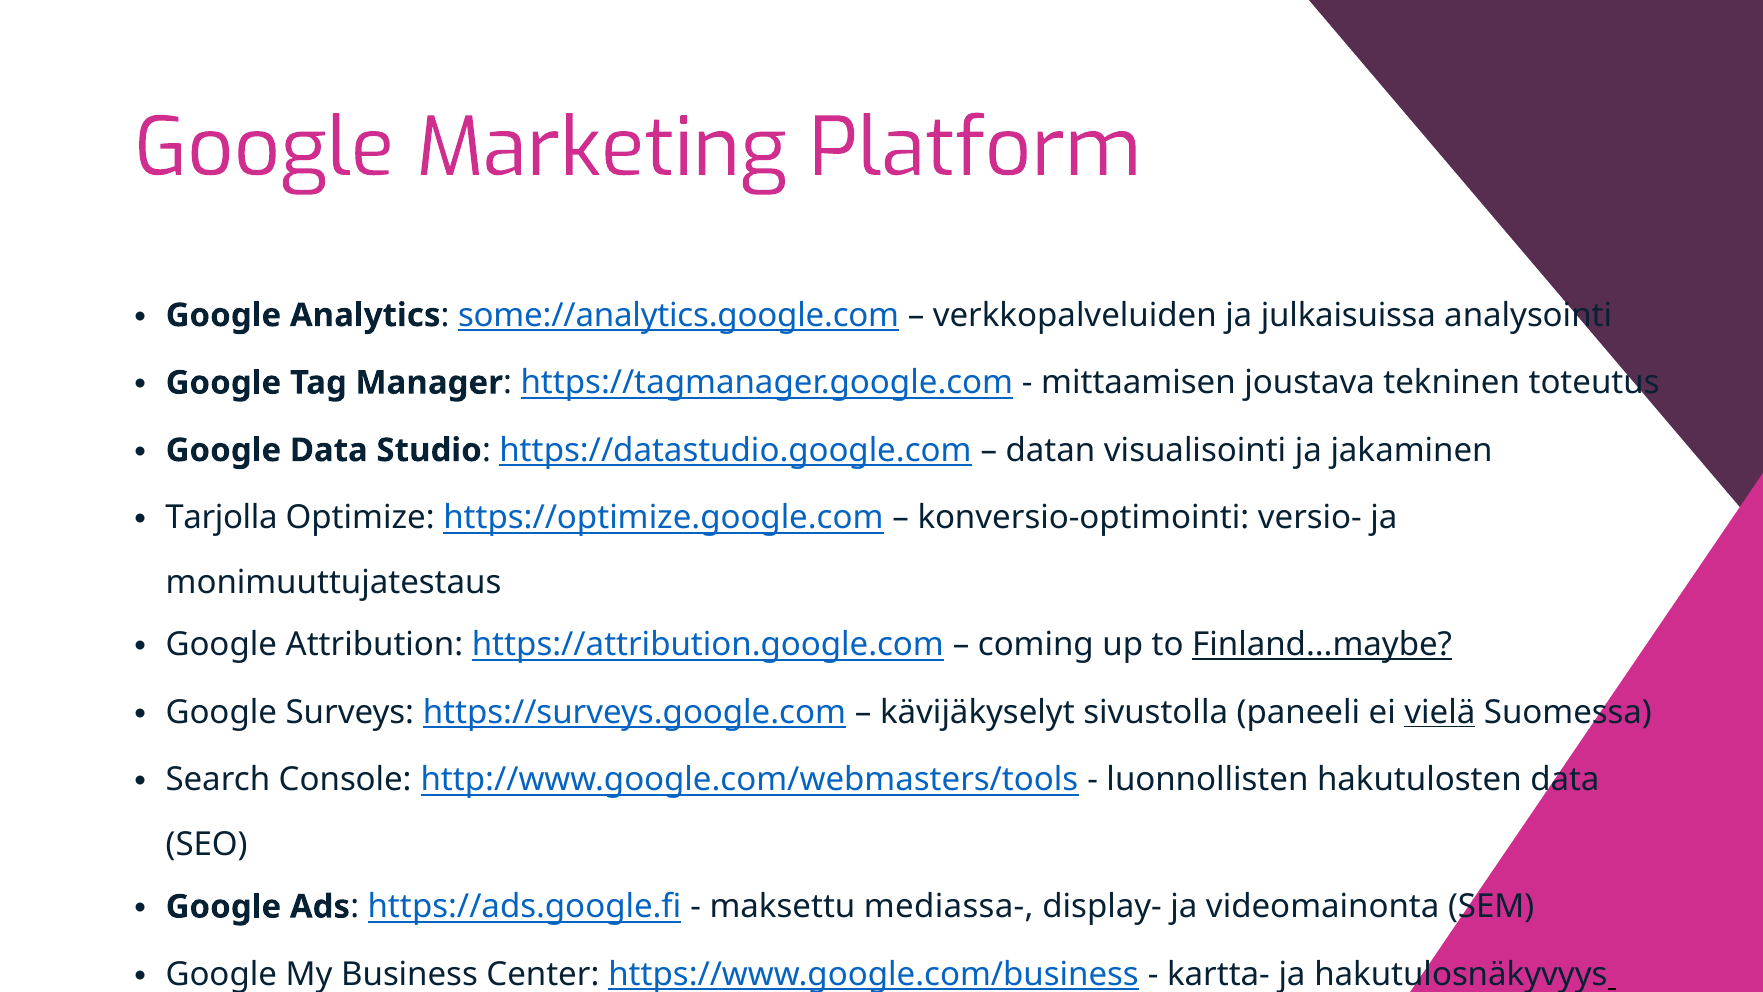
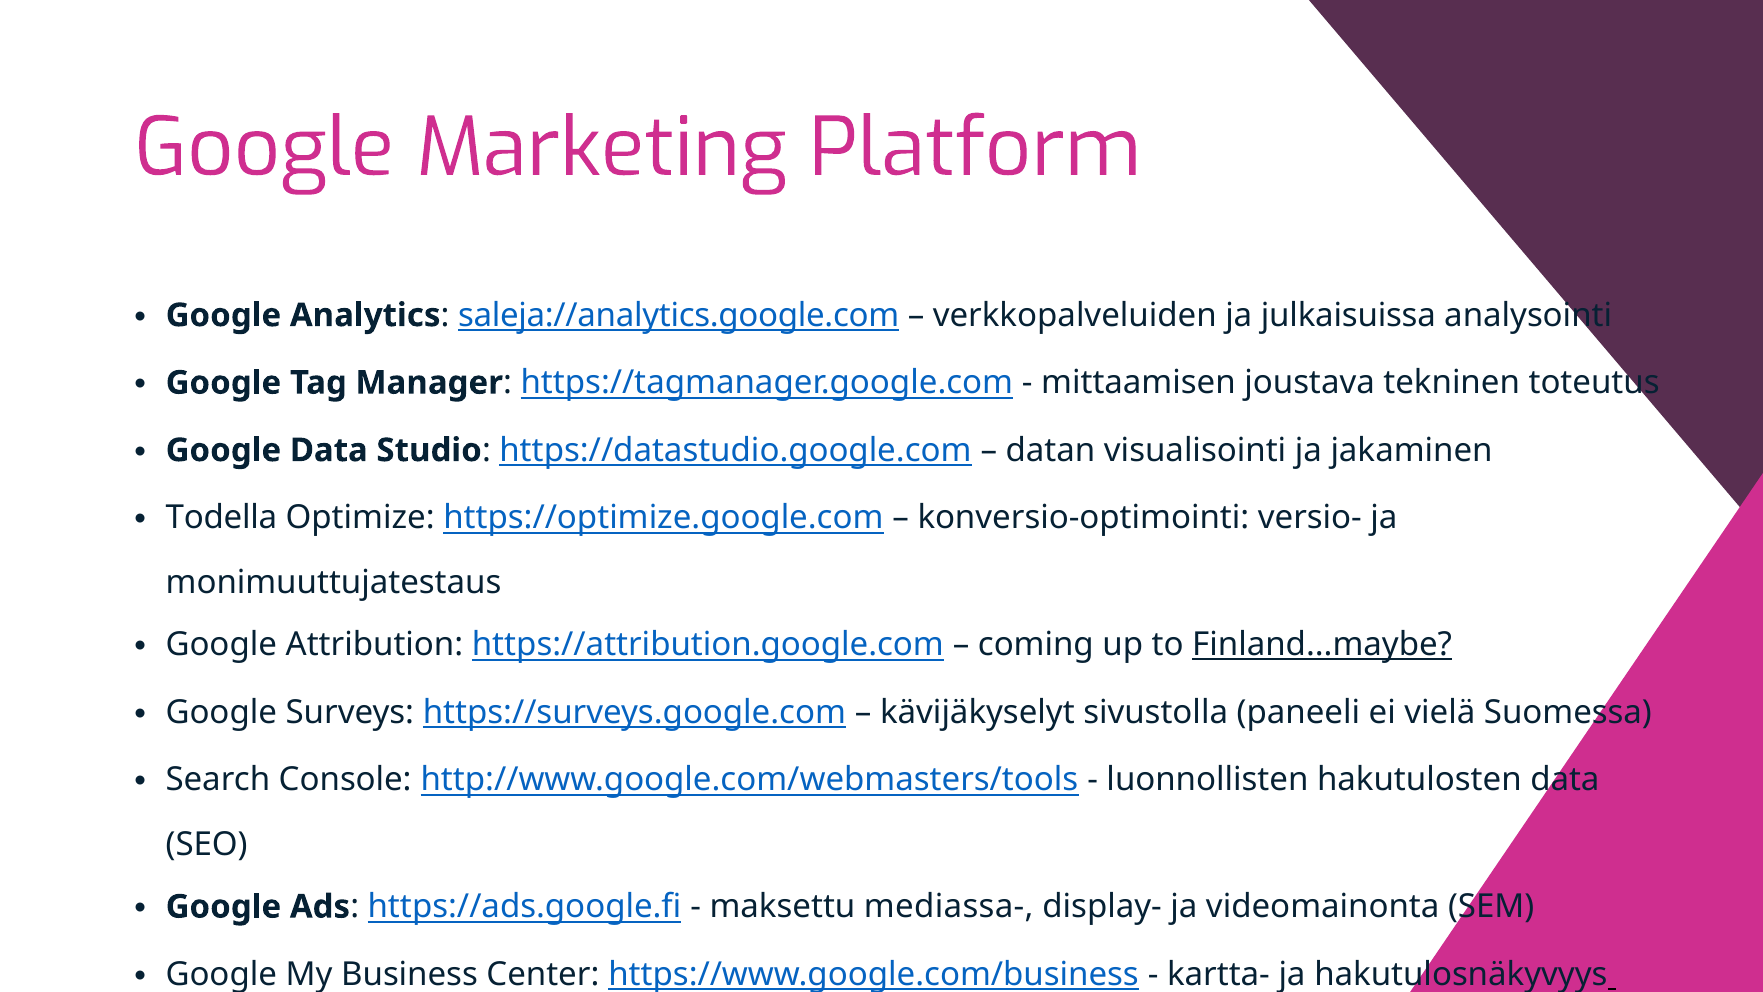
some://analytics.google.com: some://analytics.google.com -> saleja://analytics.google.com (679, 315)
Tarjolla: Tarjolla -> Todella (221, 518)
vielä underline: present -> none (1440, 712)
